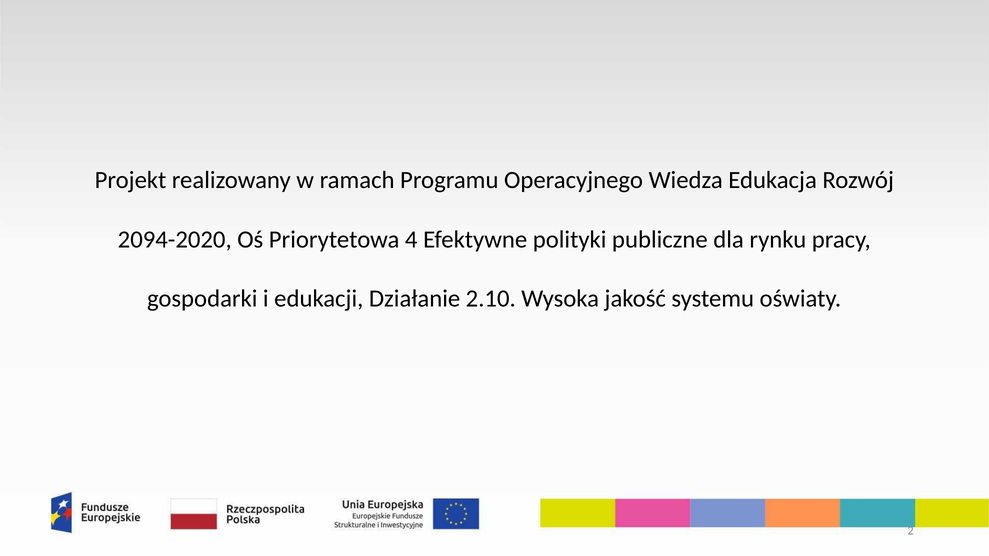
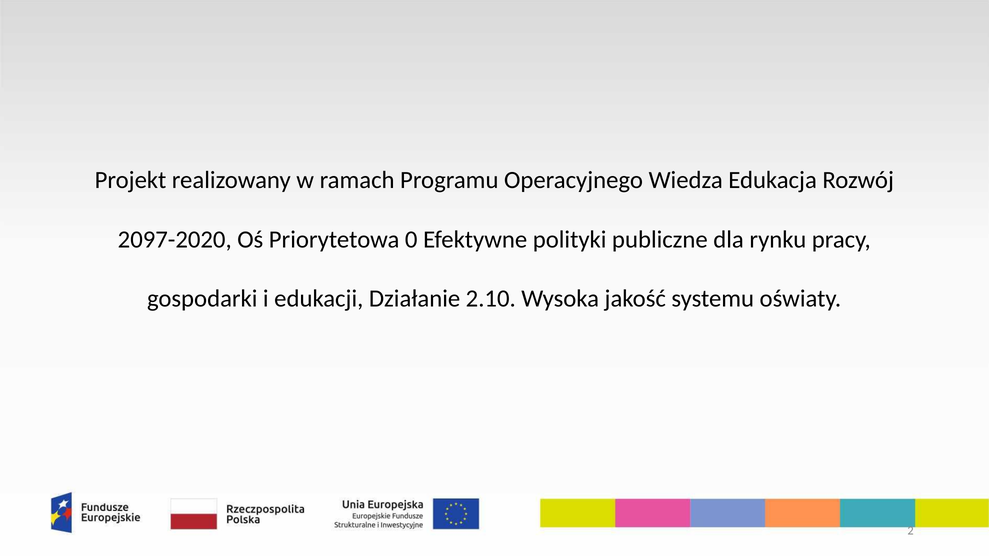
2094-2020: 2094-2020 -> 2097-2020 (175, 240)
4: 4 -> 0 (411, 240)
